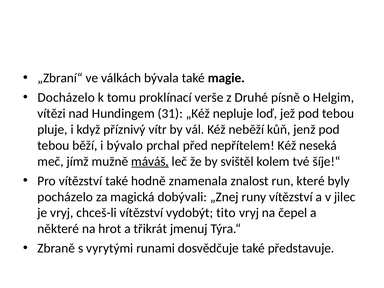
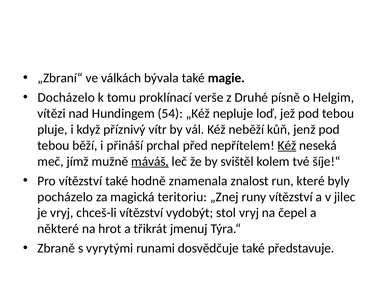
31: 31 -> 54 (170, 113)
bývalo: bývalo -> přináší (125, 145)
Kéž underline: none -> present (287, 145)
dobývali: dobývali -> teritoriu (182, 197)
tito: tito -> stol (226, 213)
